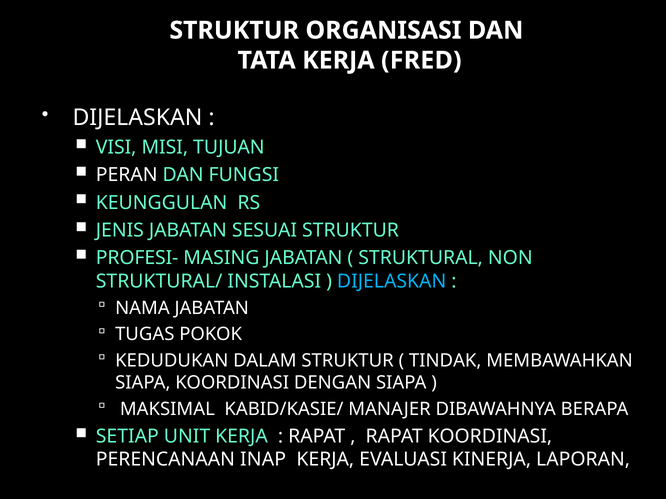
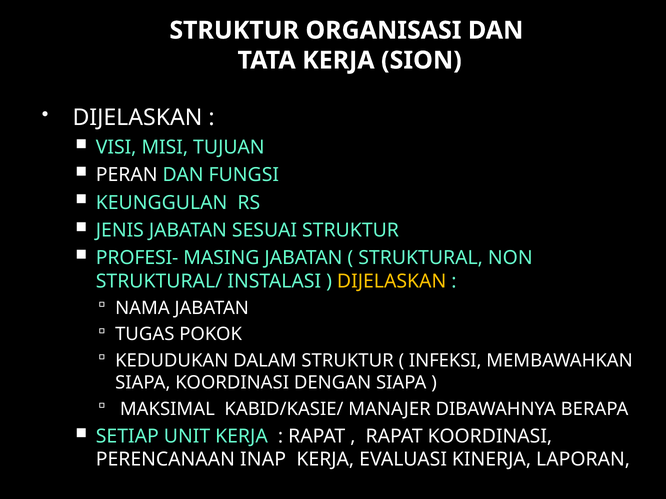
FRED: FRED -> SION (421, 60)
DIJELASKAN colour: light blue -> yellow (392, 282)
TINDAK: TINDAK -> INFEKSI (445, 361)
